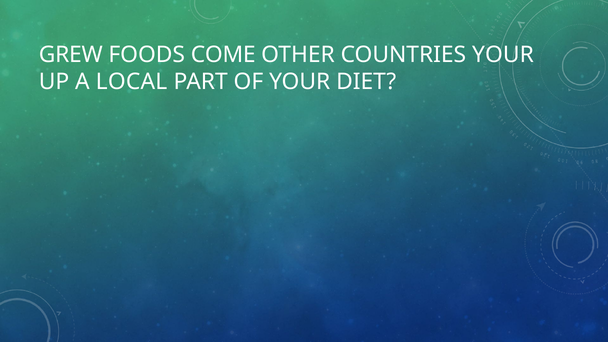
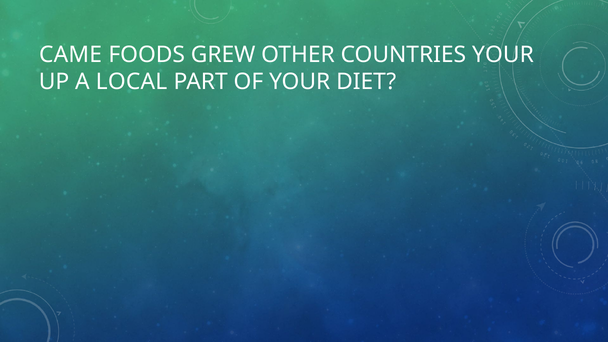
GREW: GREW -> CAME (71, 55)
COME: COME -> GREW (223, 55)
